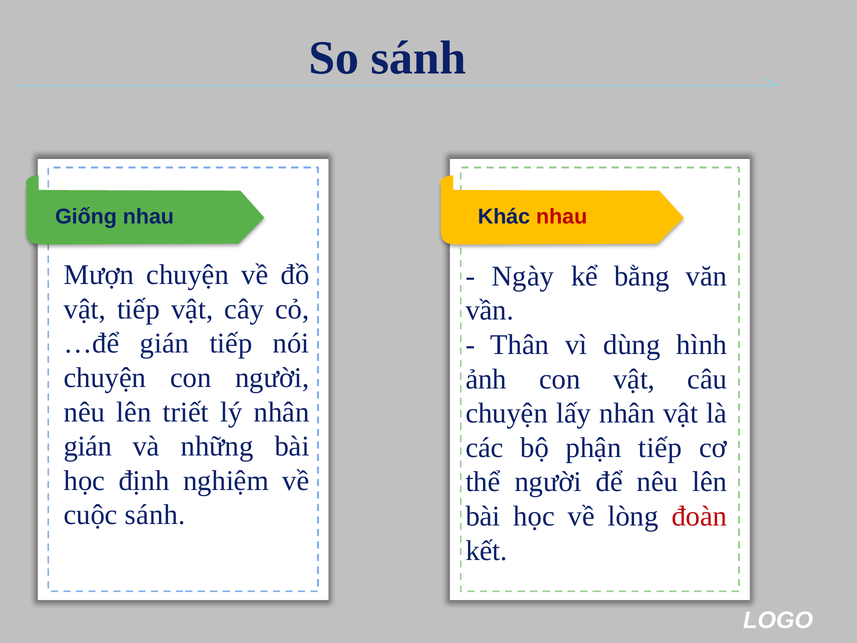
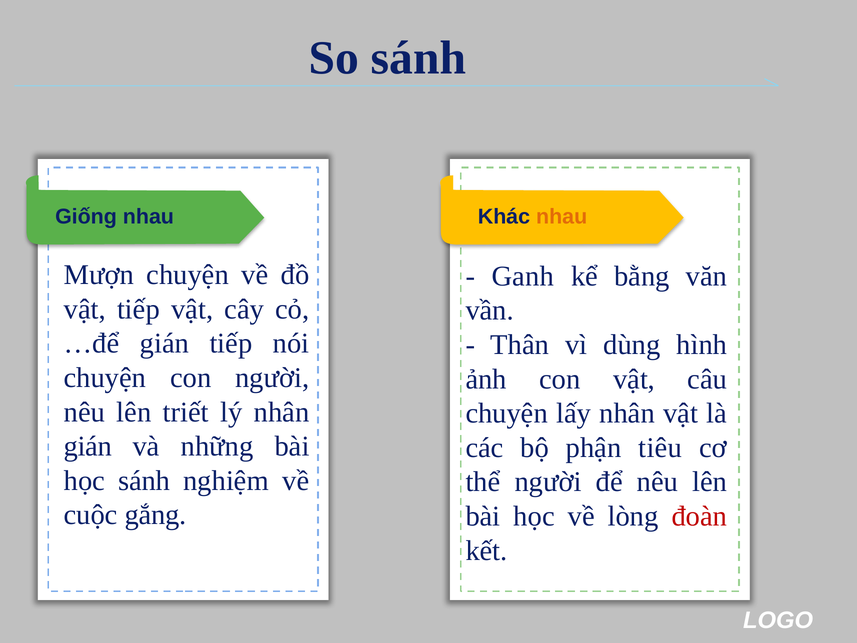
nhau colour: red -> orange (562, 217)
Ngày: Ngày -> Ganh (523, 276)
phận tiếp: tiếp -> tiêu (660, 448)
học định: định -> sánh (144, 481)
cuộc sánh: sánh -> gắng (155, 515)
